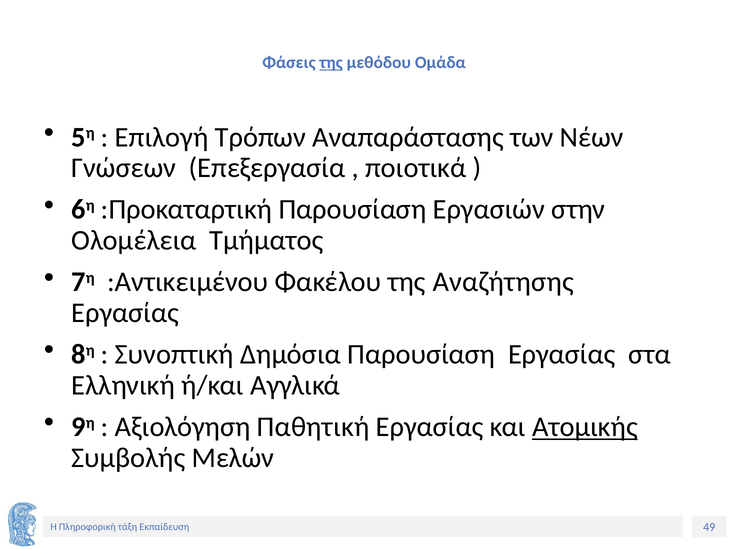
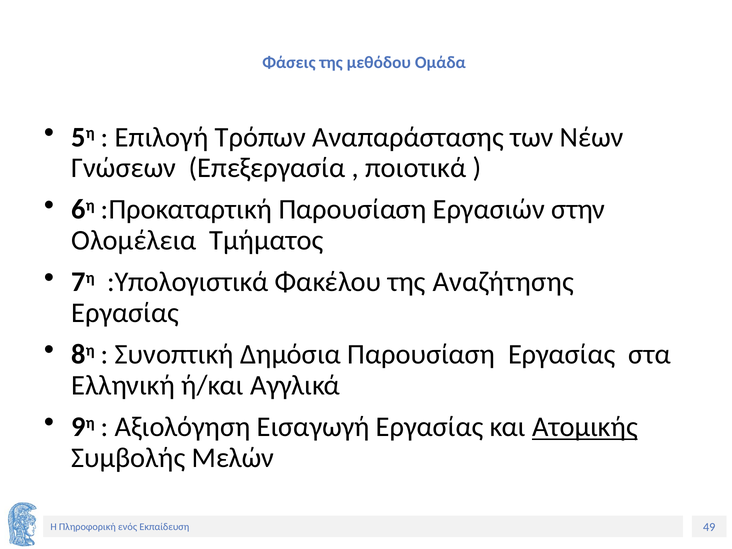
της underline: present -> none (331, 63)
:Αντικειμένου: :Αντικειμένου -> :Υπολογιστικά (188, 282)
Παθητική: Παθητική -> Εισαγωγή (313, 427)
τάξη: τάξη -> ενός (128, 527)
